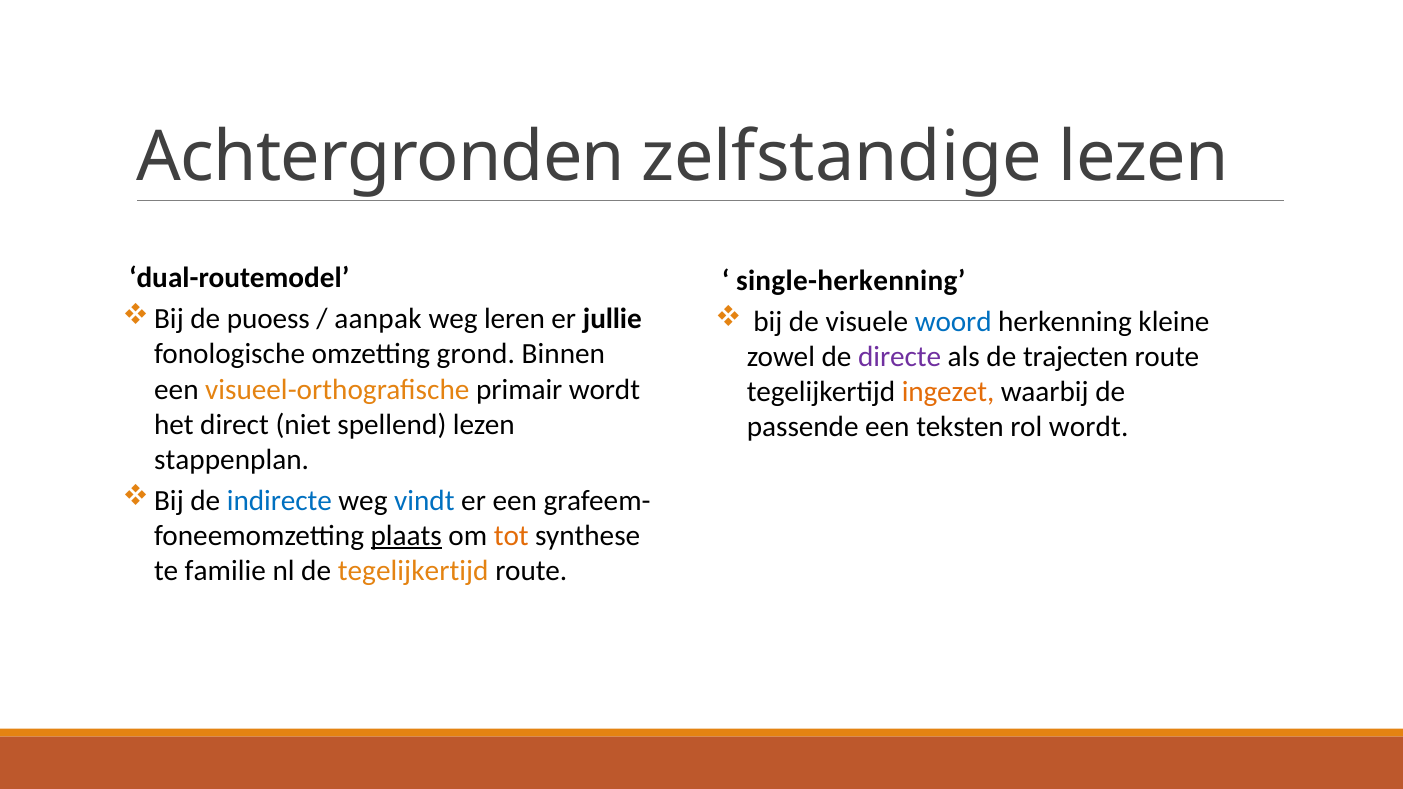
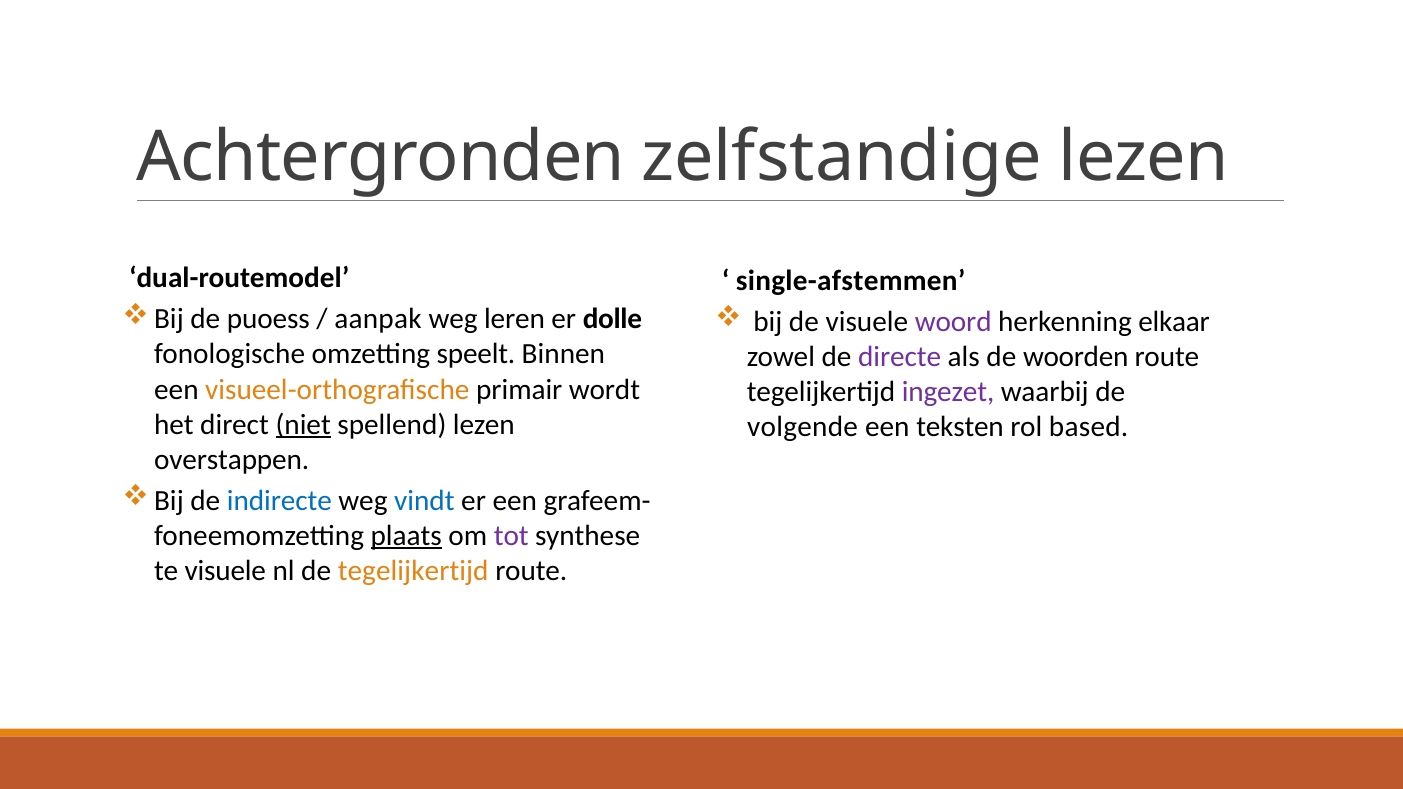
single-herkenning: single-herkenning -> single-afstemmen (851, 281)
jullie: jullie -> dolle (612, 319)
woord colour: blue -> purple (953, 322)
kleine: kleine -> elkaar (1174, 322)
grond: grond -> speelt (476, 354)
trajecten: trajecten -> woorden (1076, 357)
ingezet colour: orange -> purple (948, 392)
niet underline: none -> present (303, 425)
passende: passende -> volgende (803, 427)
rol wordt: wordt -> based (1089, 427)
stappenplan: stappenplan -> overstappen (232, 460)
tot colour: orange -> purple (511, 536)
te familie: familie -> visuele (225, 571)
